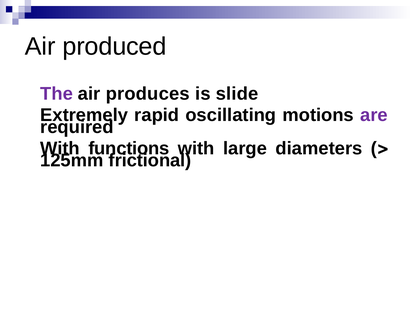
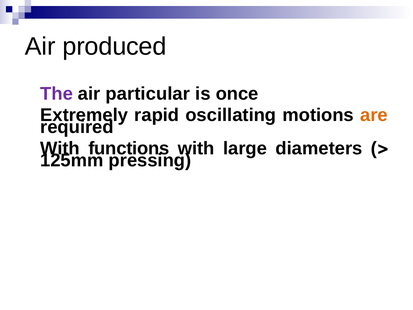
produces: produces -> particular (148, 94)
slide: slide -> once (237, 94)
are colour: purple -> orange (374, 115)
frictional: frictional -> pressing (150, 160)
